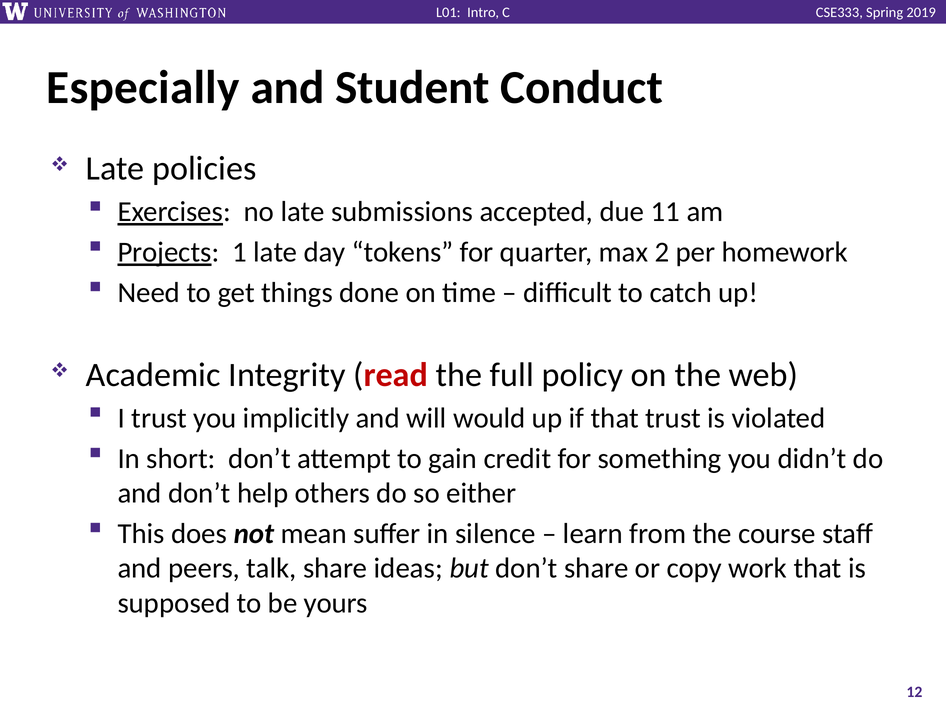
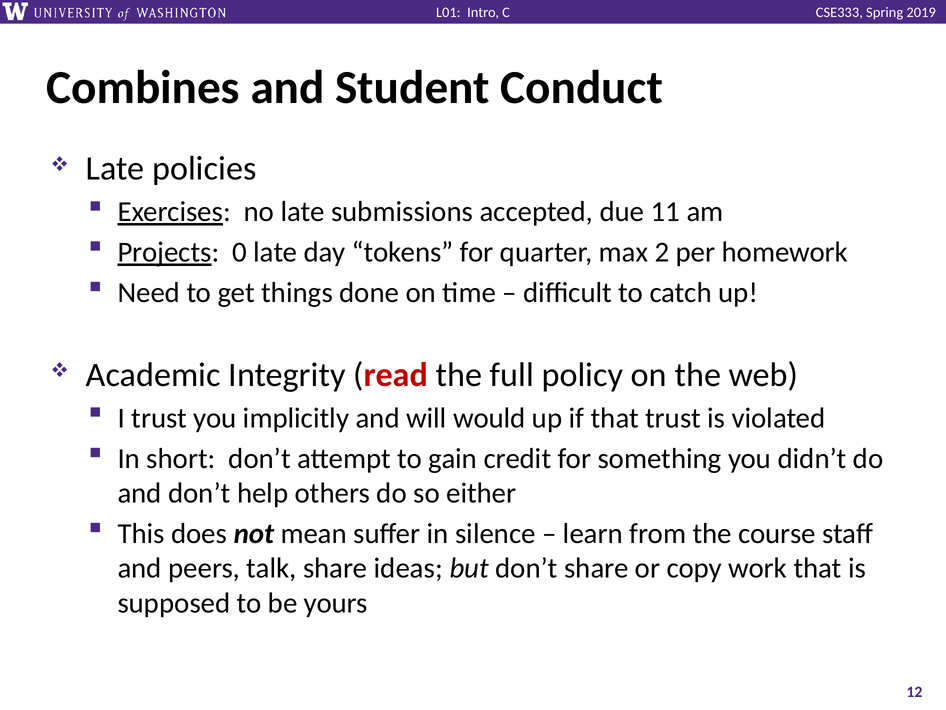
Especially: Especially -> Combines (143, 88)
1: 1 -> 0 (240, 252)
